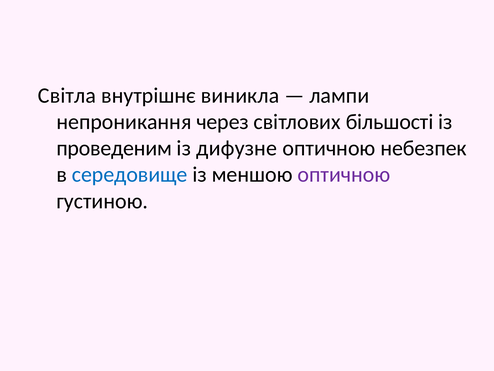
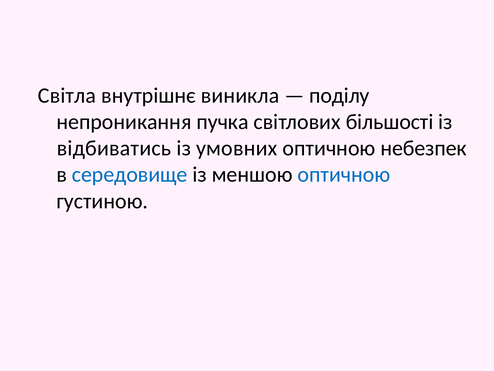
лампи: лампи -> поділу (339, 95)
через: через -> пучка (223, 122)
проведеним: проведеним -> відбиватись (114, 148)
дифузне: дифузне -> умовних (237, 148)
оптичною colour: purple -> blue (344, 174)
